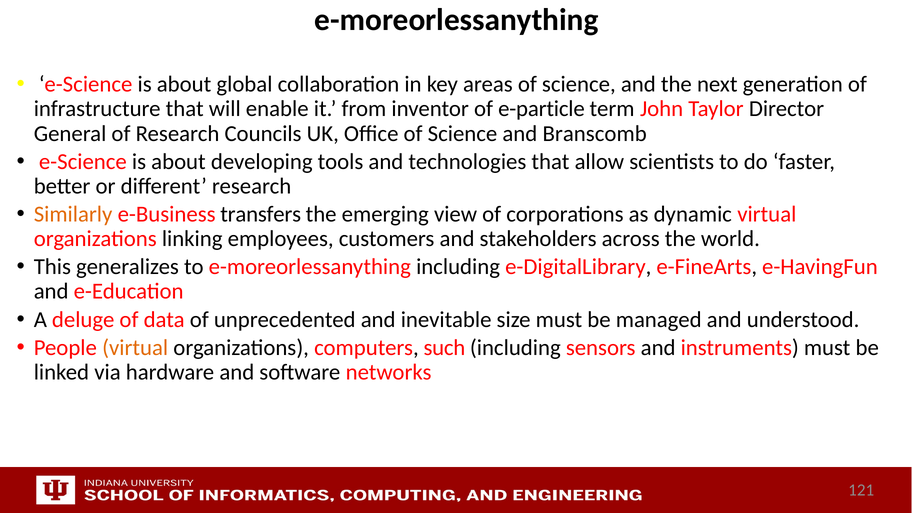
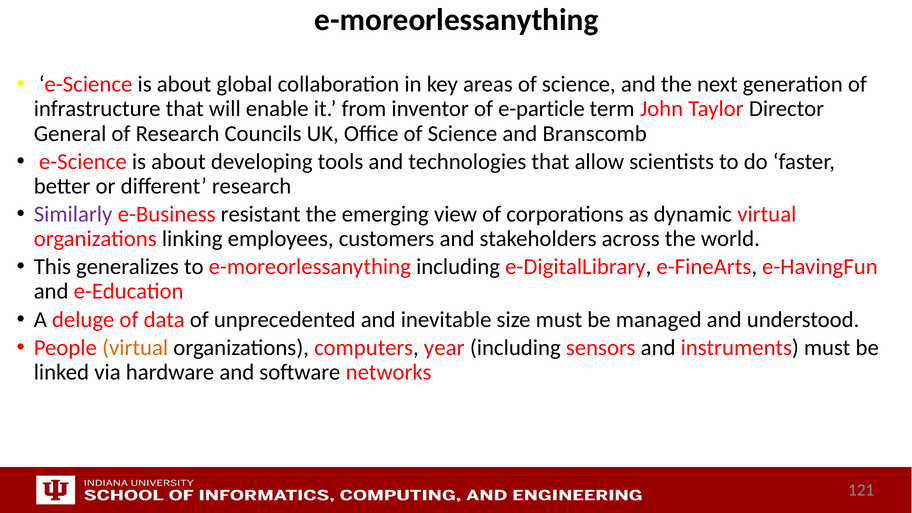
Similarly colour: orange -> purple (73, 214)
transfers: transfers -> resistant (261, 214)
such: such -> year (444, 348)
